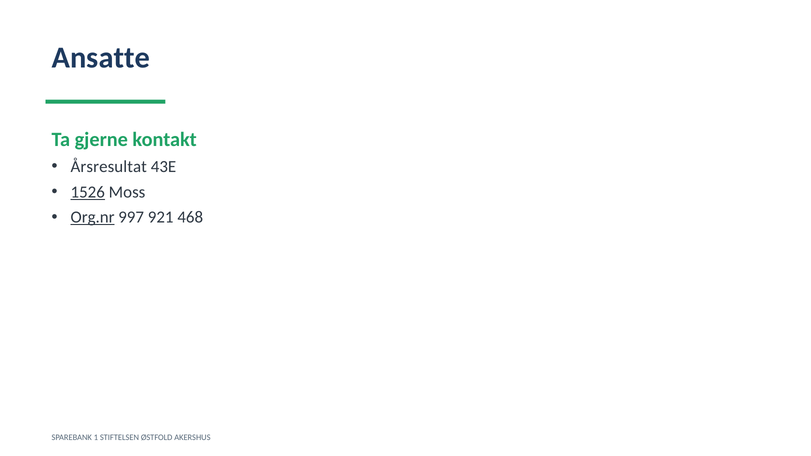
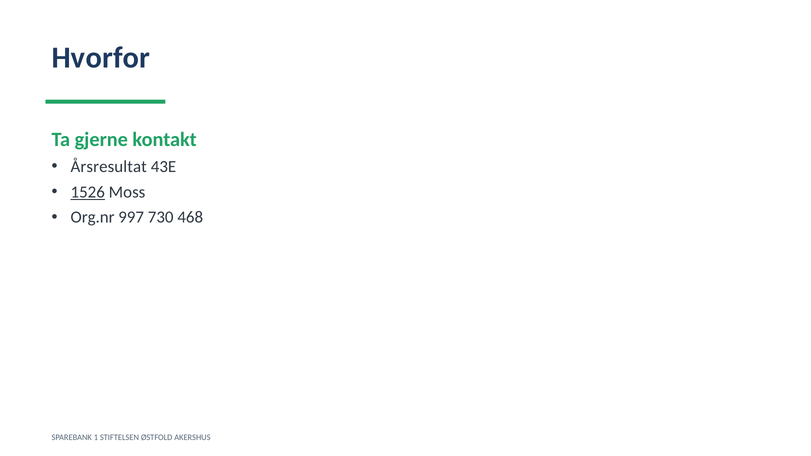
Ansatte: Ansatte -> Hvorfor (101, 58)
Org.nr underline: present -> none (93, 217)
921: 921 -> 730 (161, 217)
